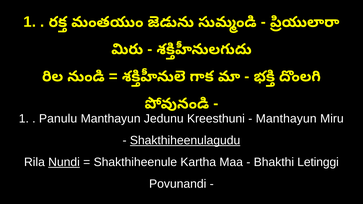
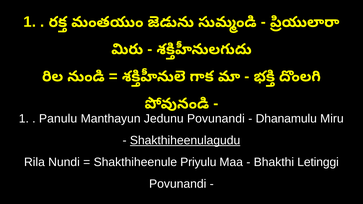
Jedunu Kreesthuni: Kreesthuni -> Povunandi (216, 119)
Manthayun: Manthayun -> Dhanamulu (286, 119)
Nundi underline: present -> none (64, 162)
Kartha: Kartha -> Priyulu (198, 162)
